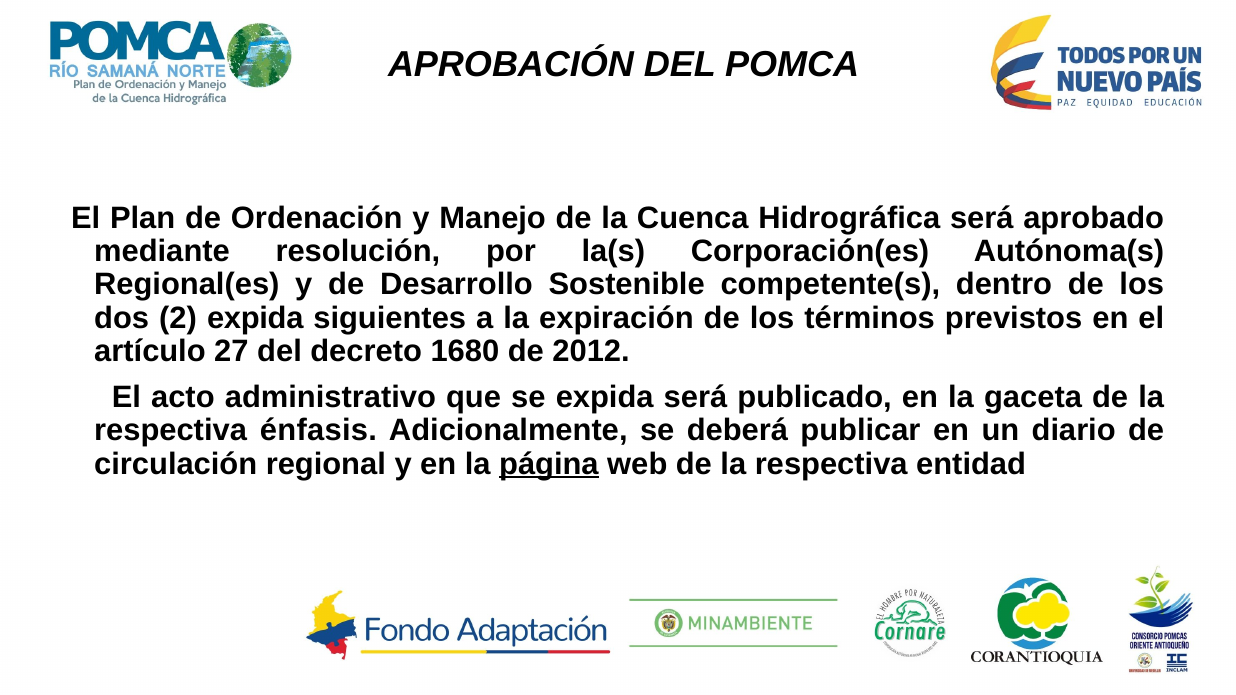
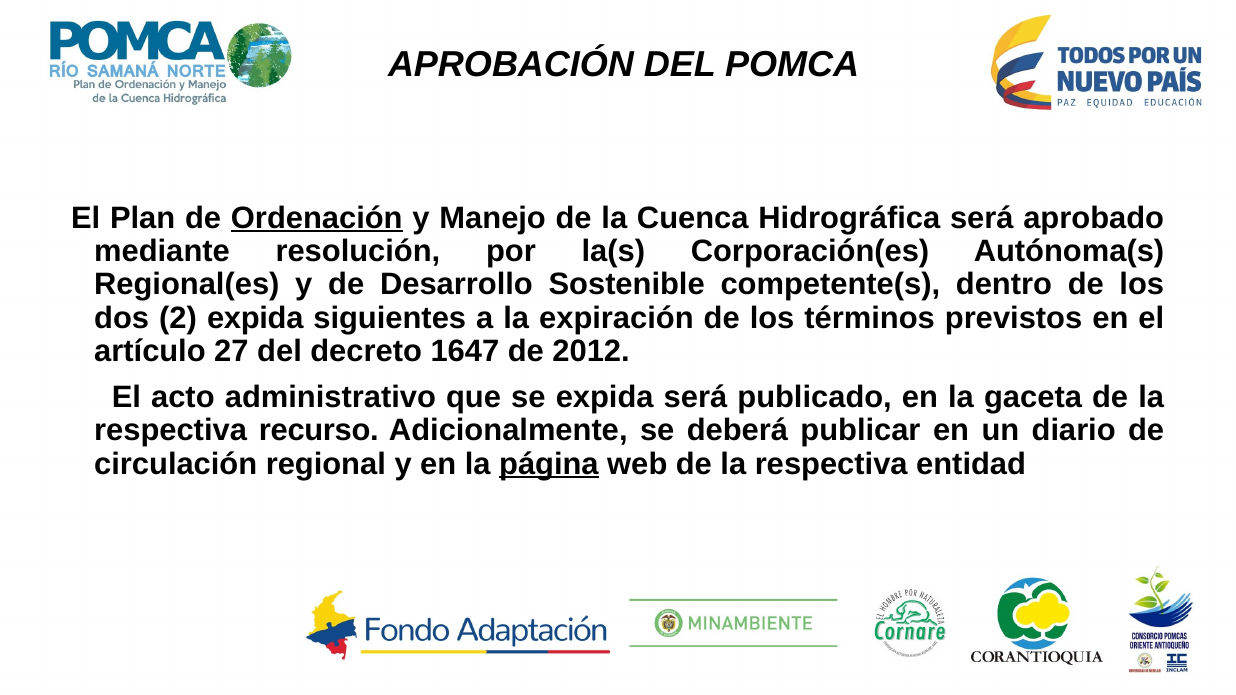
Ordenación underline: none -> present (317, 218)
1680: 1680 -> 1647 (465, 351)
énfasis: énfasis -> recurso (319, 431)
